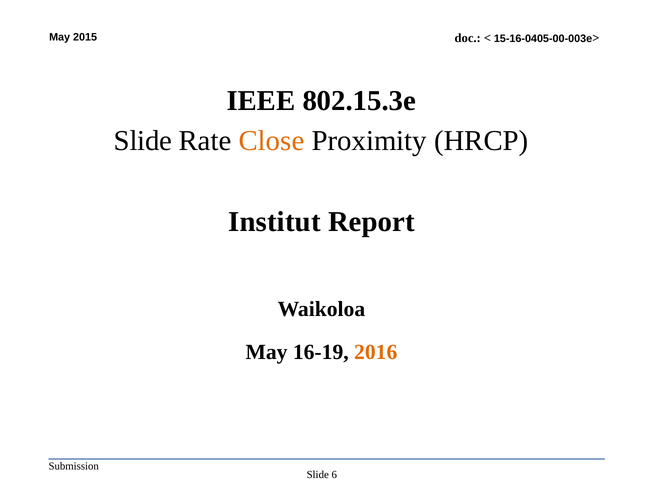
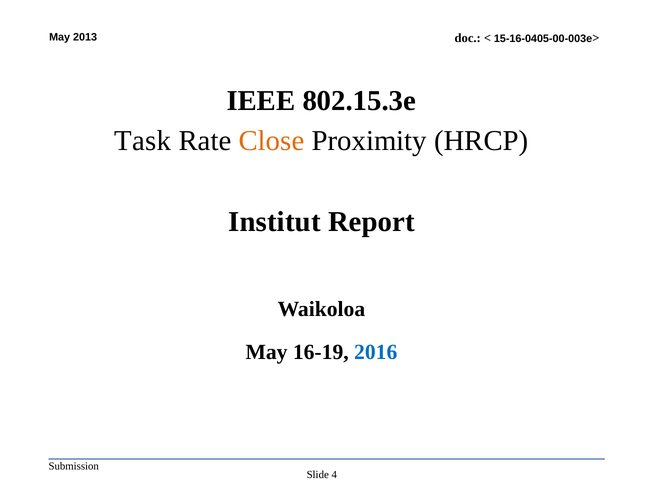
2015: 2015 -> 2013 (85, 37)
Slide: Slide -> Task (143, 141)
2016 colour: orange -> blue (376, 352)
6: 6 -> 4 (334, 475)
